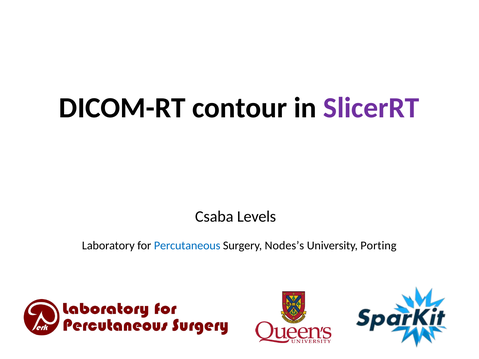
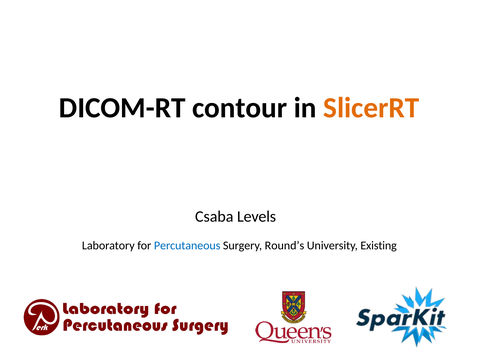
SlicerRT colour: purple -> orange (371, 108)
Nodes’s: Nodes’s -> Round’s (284, 246)
Porting: Porting -> Existing (379, 246)
